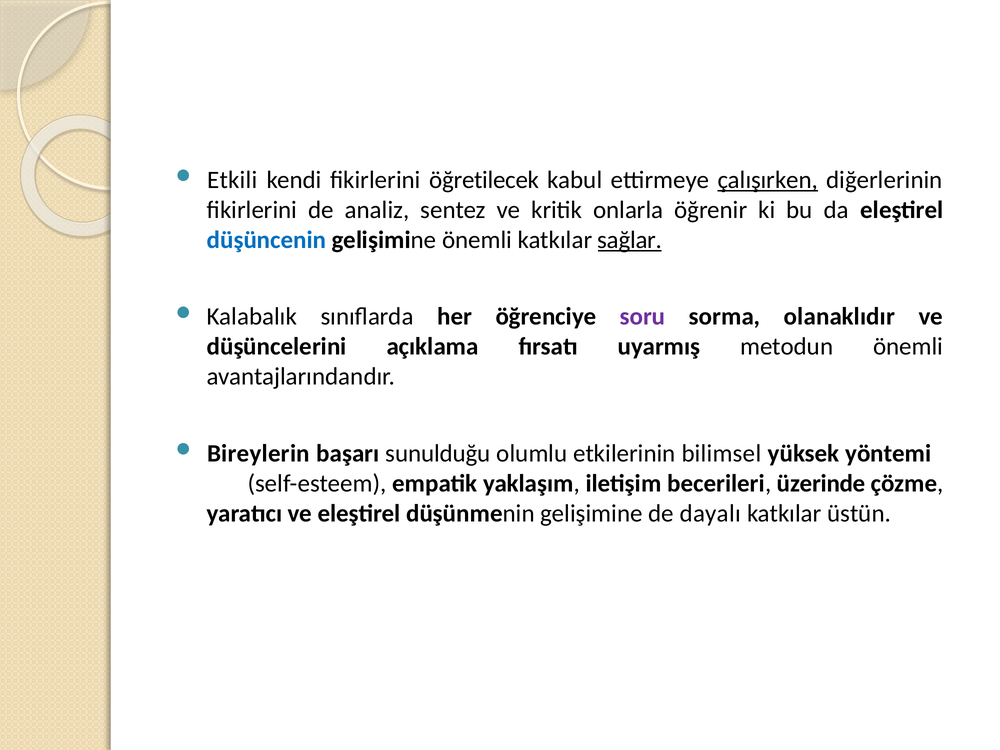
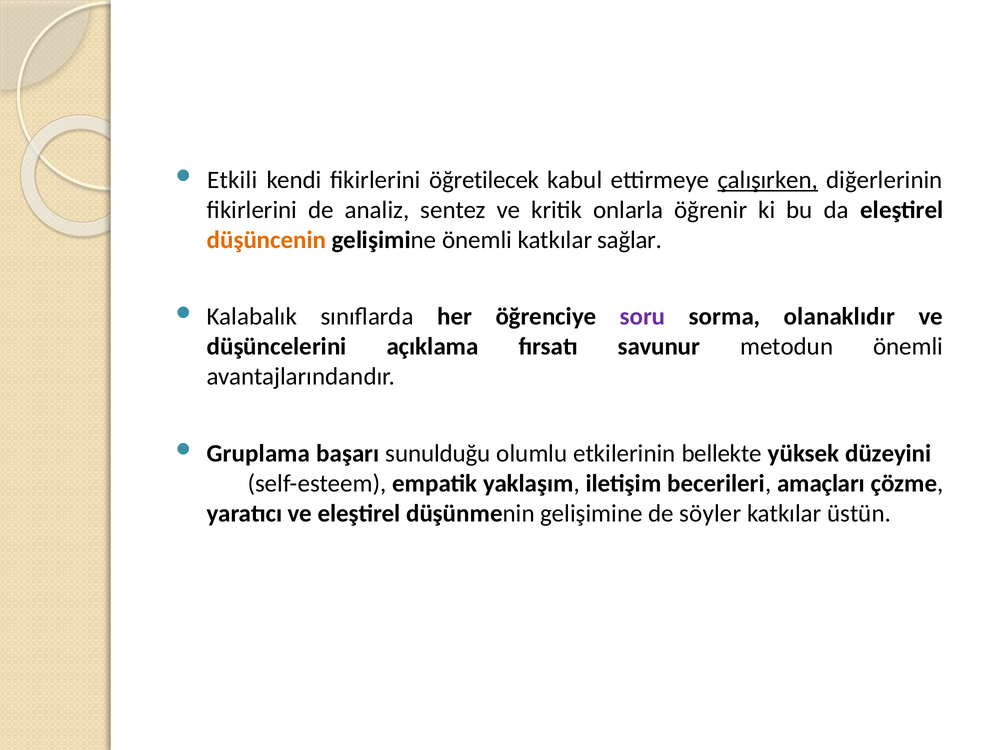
düşüncenin colour: blue -> orange (267, 240)
sağlar underline: present -> none (630, 240)
uyarmış: uyarmış -> savunur (659, 347)
Bireylerin: Bireylerin -> Gruplama (259, 453)
bilimsel: bilimsel -> bellekte (722, 453)
yöntemi: yöntemi -> düzeyini (888, 453)
üzerinde: üzerinde -> amaçları (821, 483)
dayalı: dayalı -> söyler (710, 513)
